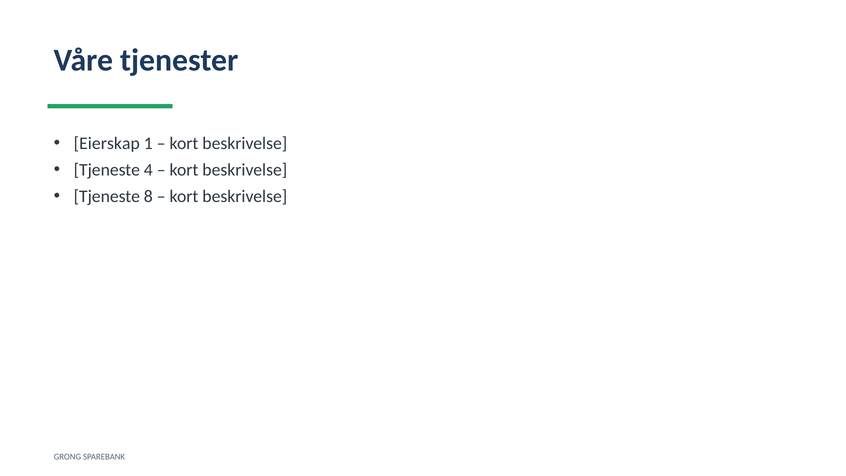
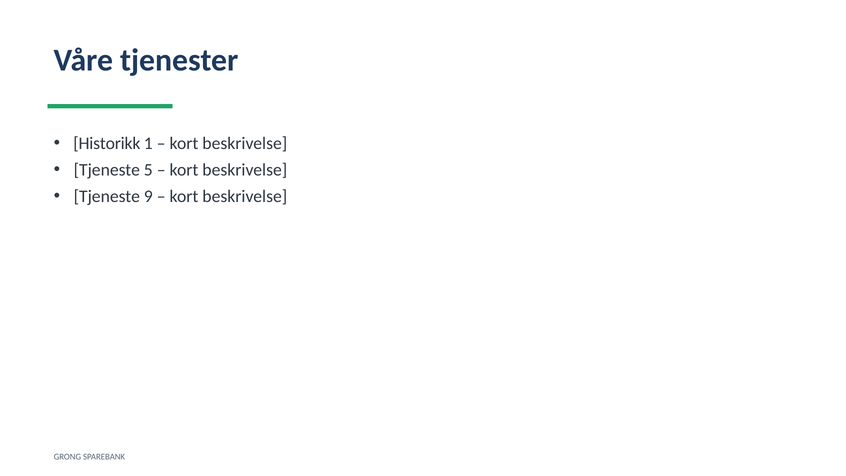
Eierskap: Eierskap -> Historikk (107, 143)
4: 4 -> 5 (148, 170)
8: 8 -> 9 (148, 196)
